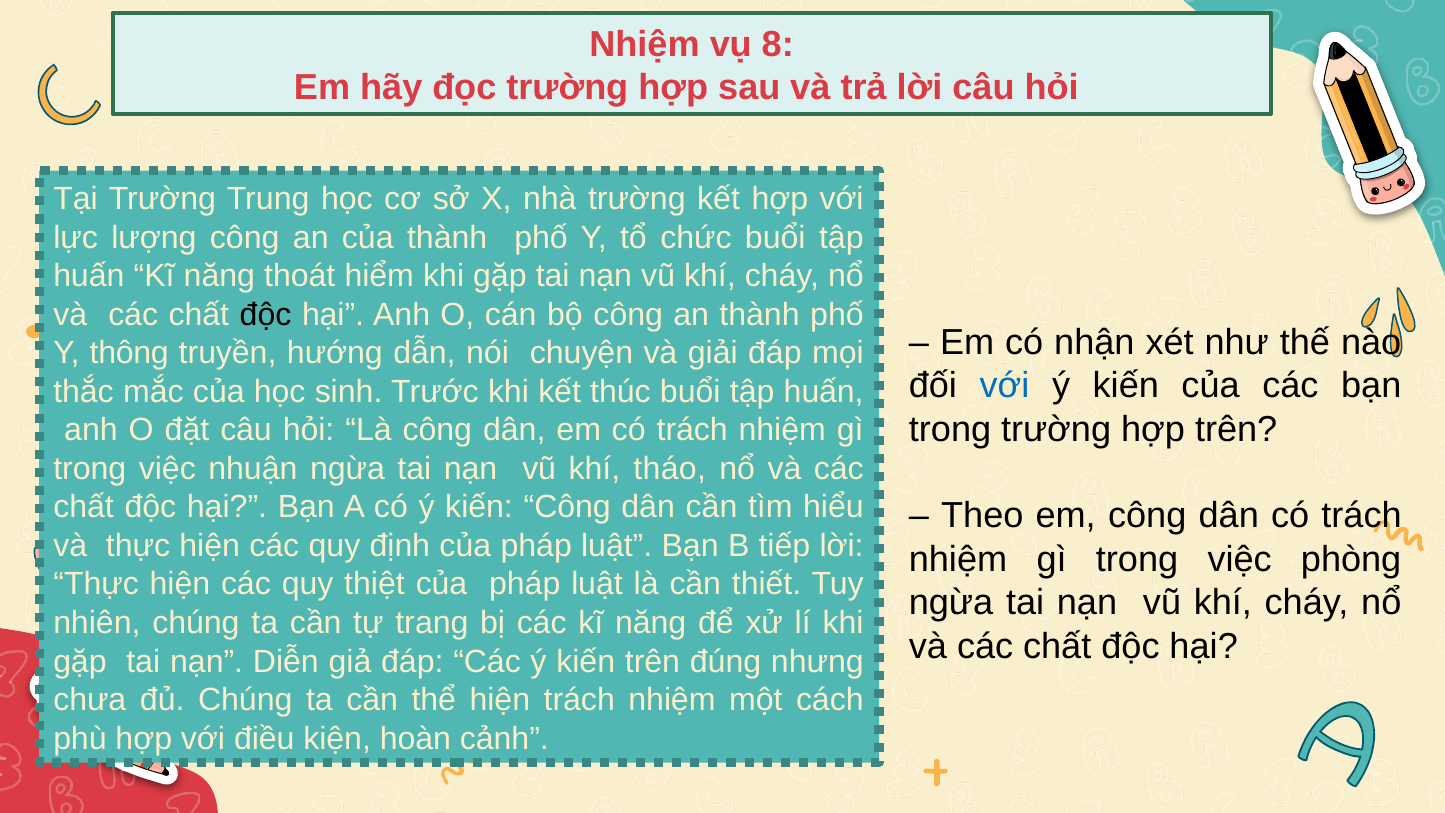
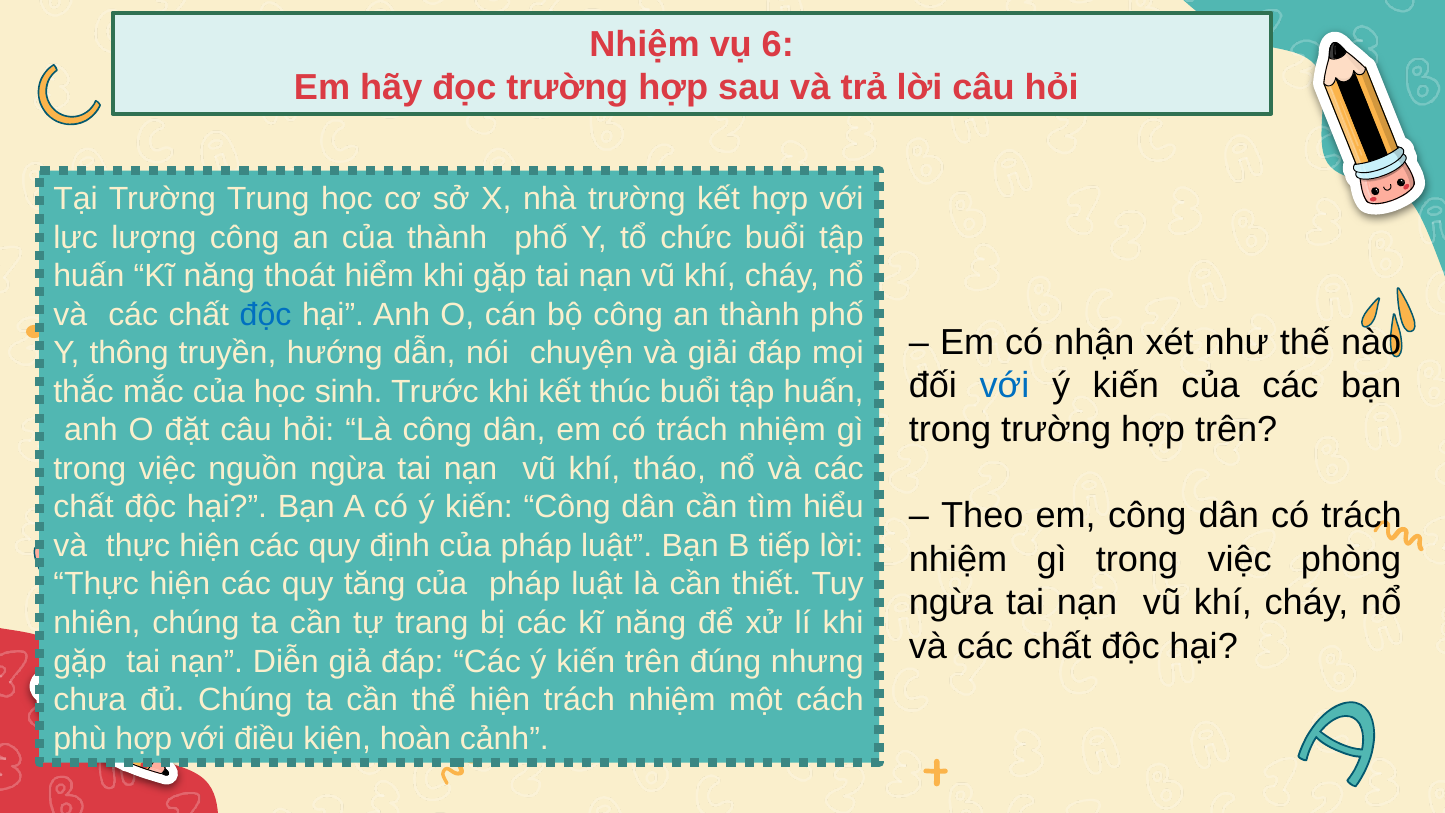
8: 8 -> 6 (778, 44)
độc colour: black -> blue (266, 315)
nhuận: nhuận -> nguồn (253, 469)
thiệt: thiệt -> tăng (375, 584)
